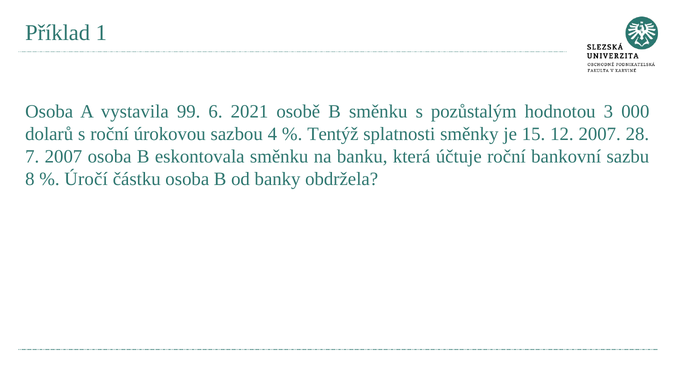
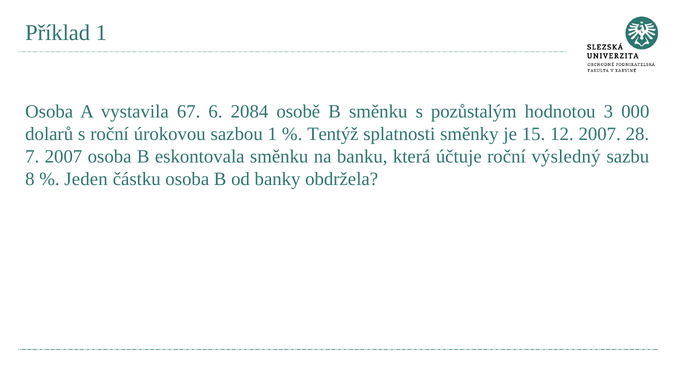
99: 99 -> 67 (189, 111)
2021: 2021 -> 2084 (250, 111)
sazbou 4: 4 -> 1 (272, 134)
bankovní: bankovní -> výsledný (566, 156)
Úročí: Úročí -> Jeden (86, 179)
